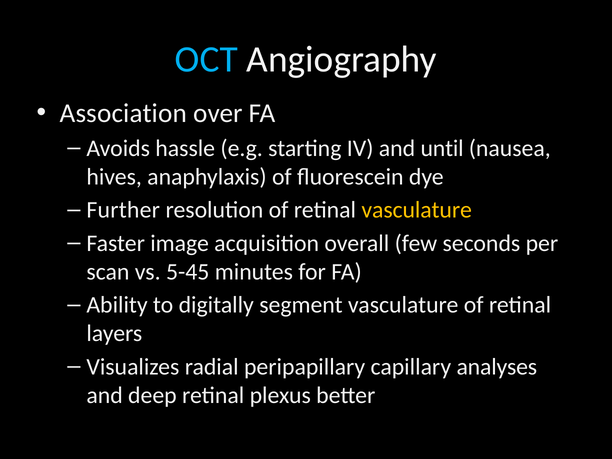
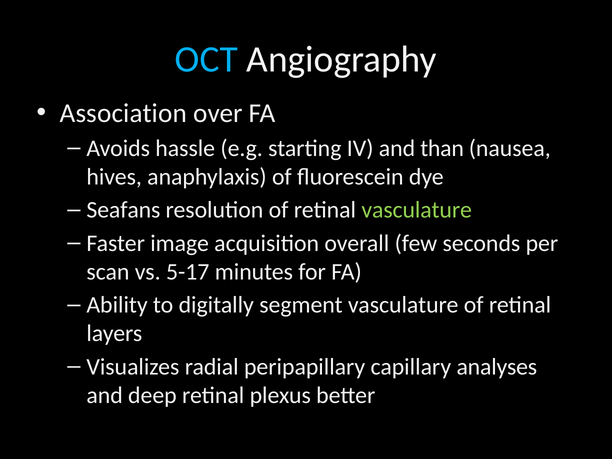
until: until -> than (442, 148)
Further: Further -> Seafans (123, 210)
vasculature colour: yellow -> light green (417, 210)
5-45: 5-45 -> 5-17 (188, 272)
